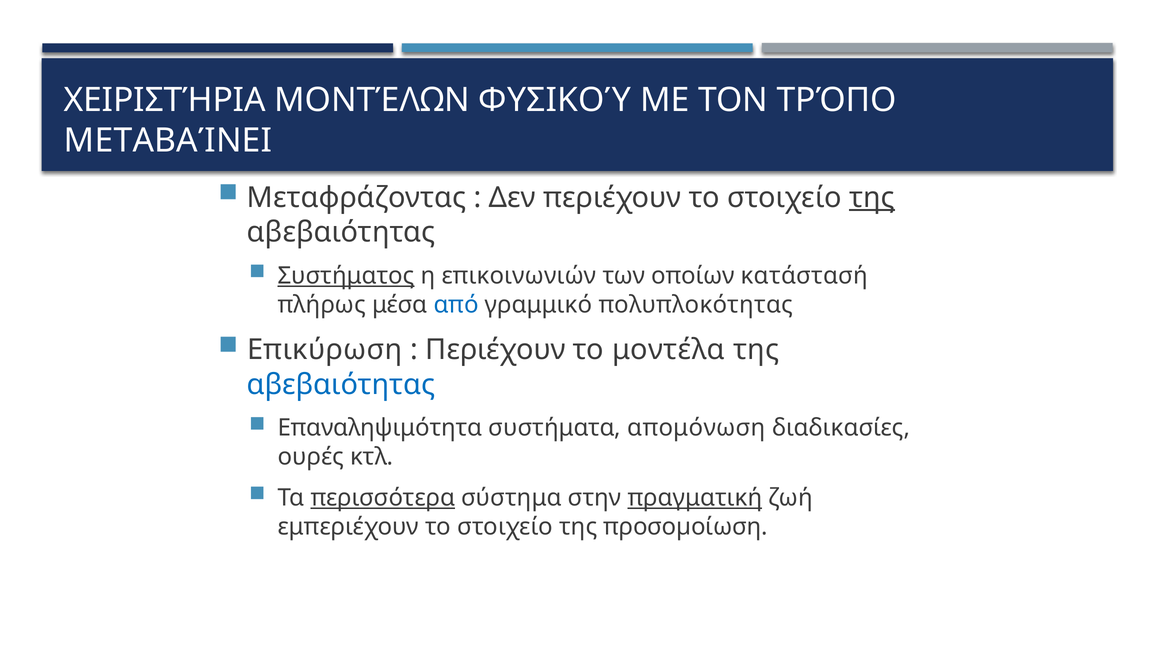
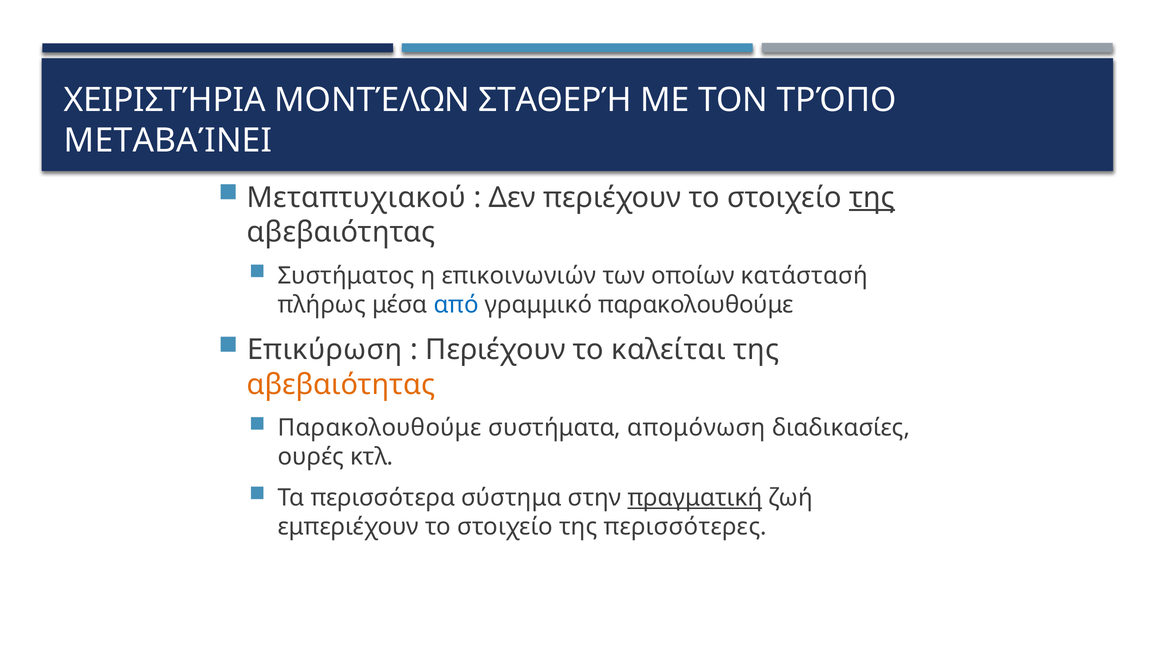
ΦΥΣΙΚΟΎ: ΦΥΣΙΚΟΎ -> ΣΤΑΘΕΡΉ (555, 100)
Μεταφράζοντας: Μεταφράζοντας -> Μεταπτυχιακού (357, 198)
Συστήματος underline: present -> none (346, 276)
γραμμικό πολυπλοκότητας: πολυπλοκότητας -> παρακολουθούμε (696, 305)
μοντέλα: μοντέλα -> καλείται (669, 350)
αβεβαιότητας colour: blue -> orange (341, 384)
Επαναληψιμότητα: Επαναληψιμότητα -> Παρακολουθούμε (380, 428)
περισσότερα underline: present -> none (383, 498)
προσοµοίωση: προσοµοίωση -> περισσότερες (685, 526)
